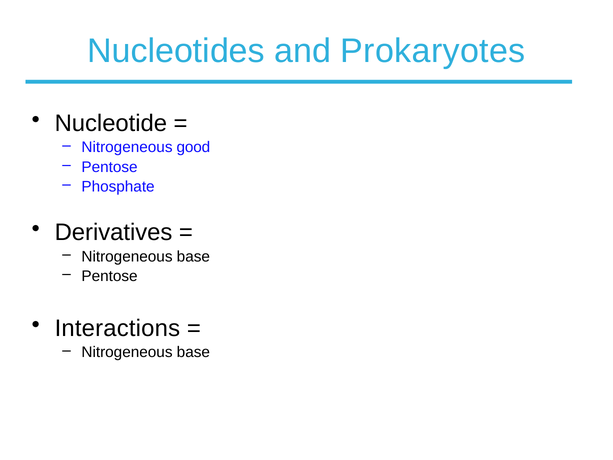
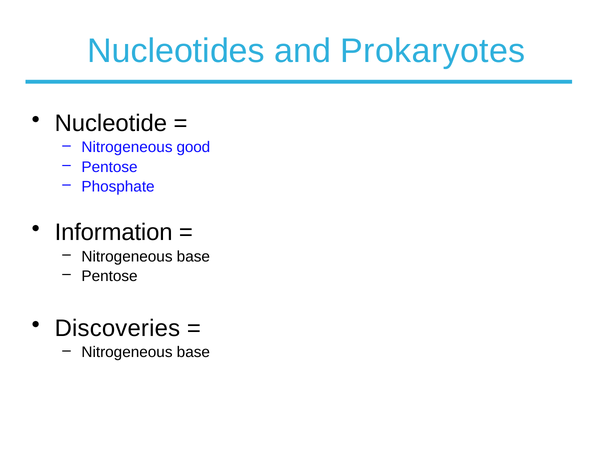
Derivatives: Derivatives -> Information (114, 232)
Interactions: Interactions -> Discoveries (117, 328)
